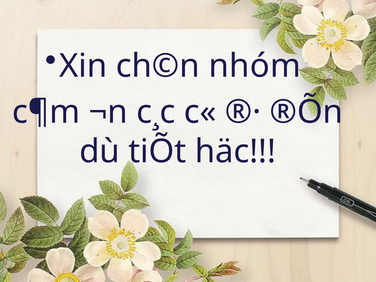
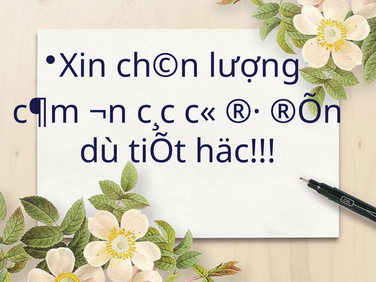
nhóm: nhóm -> lượng (255, 66)
